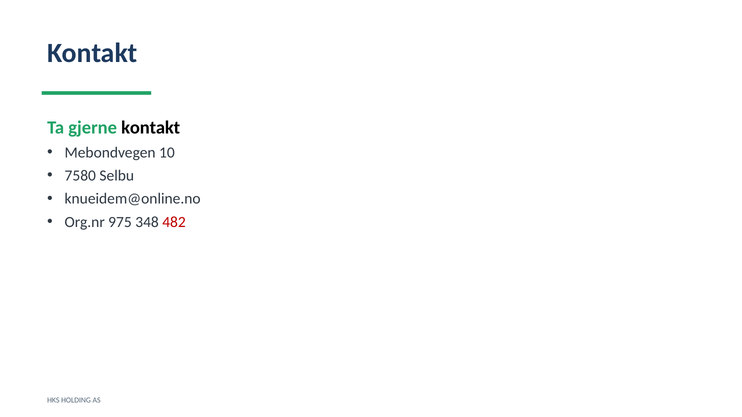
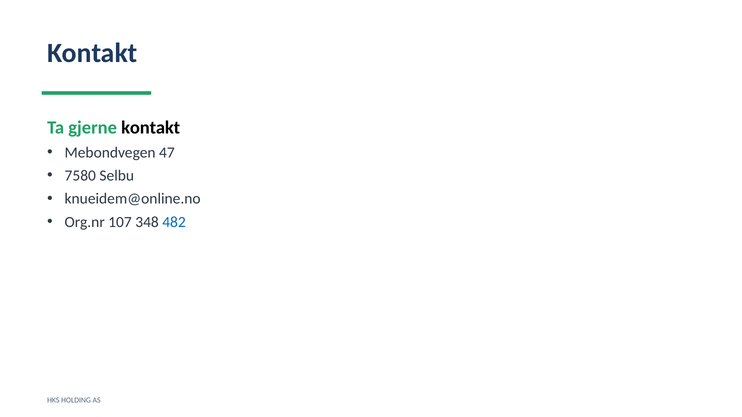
10: 10 -> 47 (167, 153)
975: 975 -> 107 (120, 222)
482 colour: red -> blue (174, 222)
